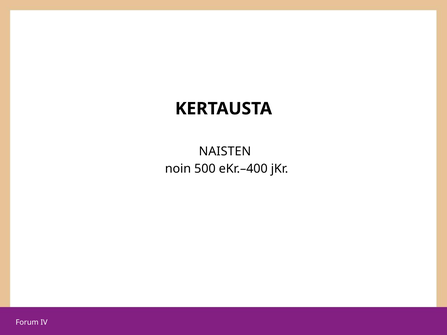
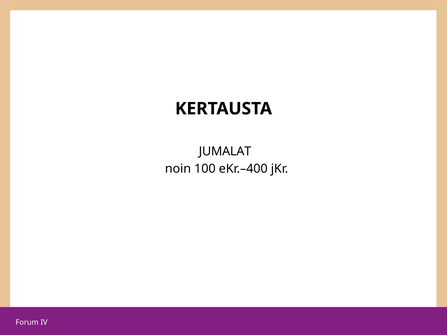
NAISTEN: NAISTEN -> JUMALAT (225, 151)
500: 500 -> 100 (205, 169)
